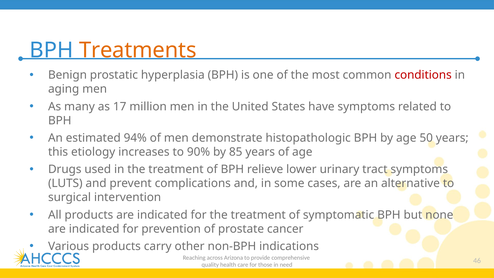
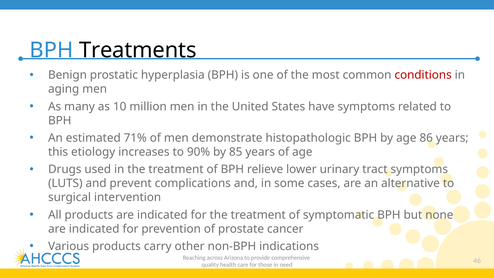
Treatments colour: orange -> black (138, 50)
17: 17 -> 10 (120, 107)
94%: 94% -> 71% (135, 138)
50: 50 -> 86 (426, 138)
